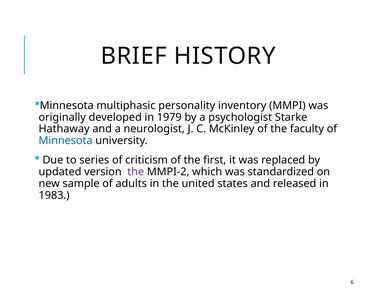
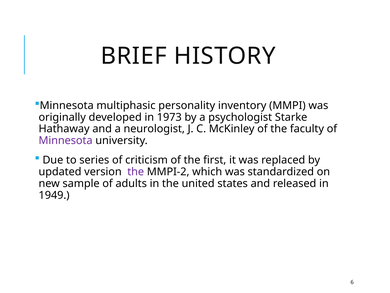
1979: 1979 -> 1973 (169, 117)
Minnesota colour: blue -> purple (66, 140)
1983: 1983 -> 1949 (54, 195)
